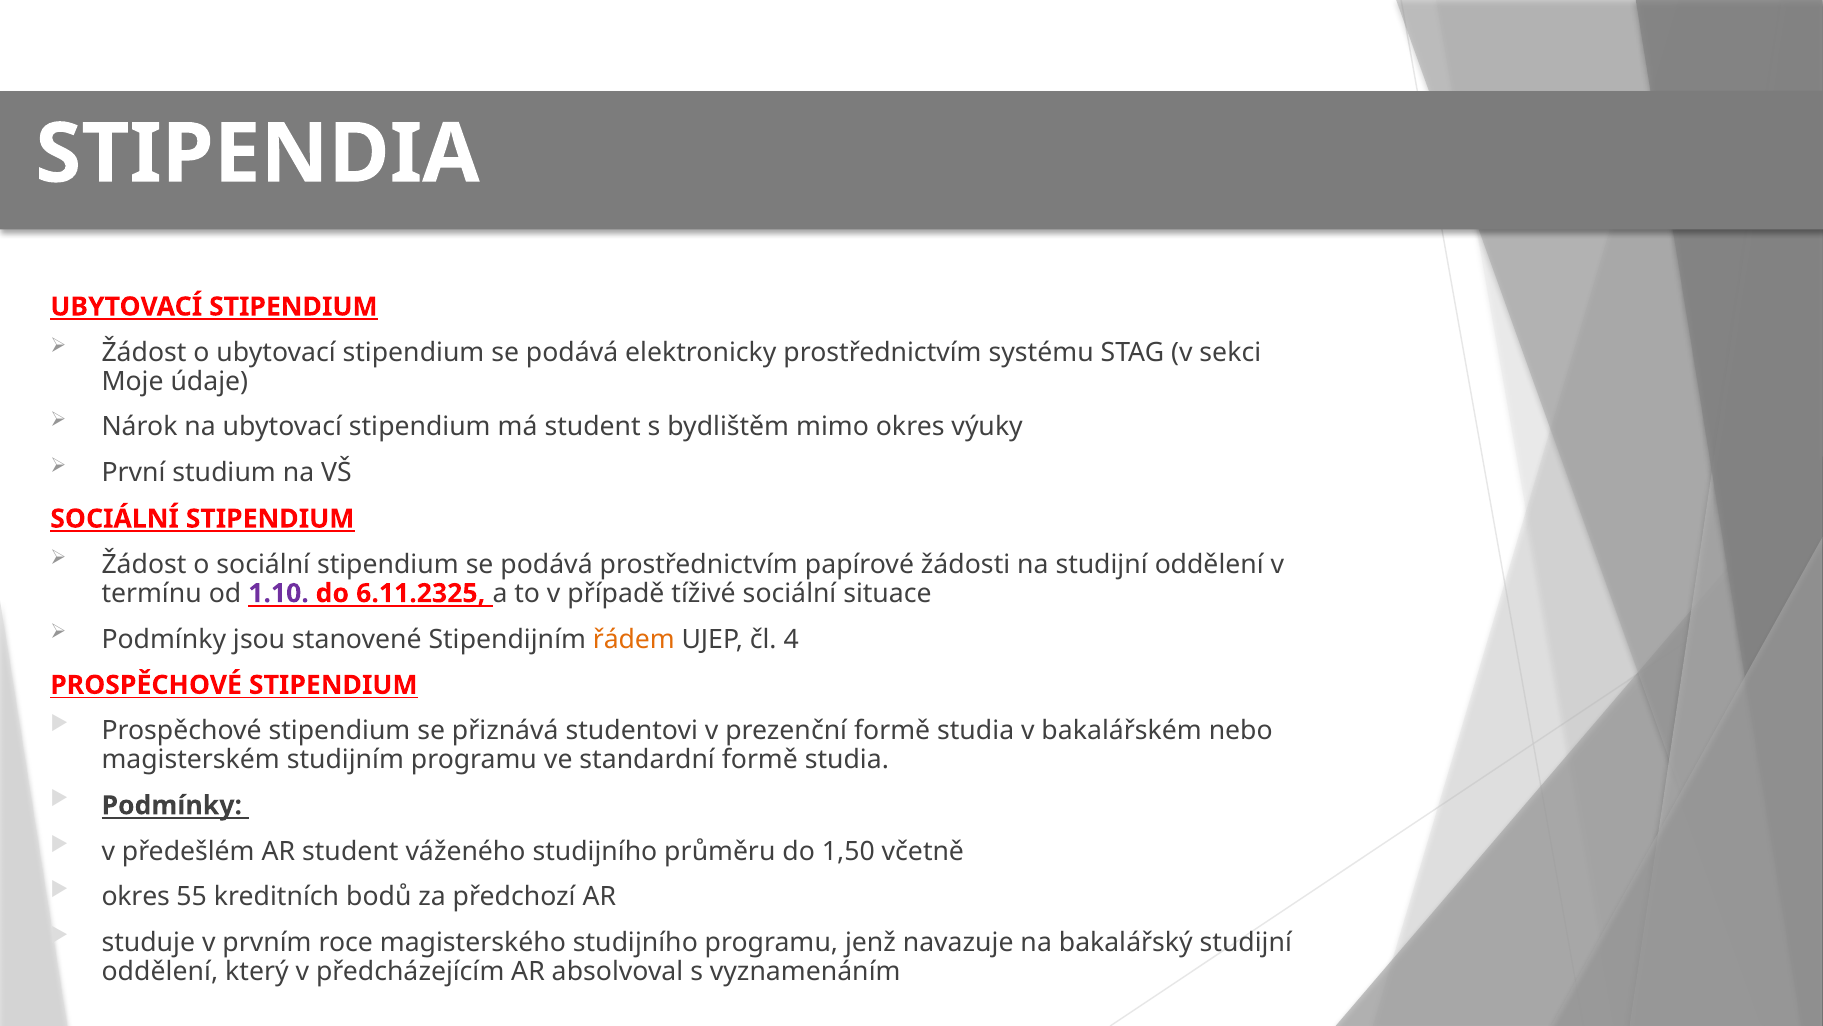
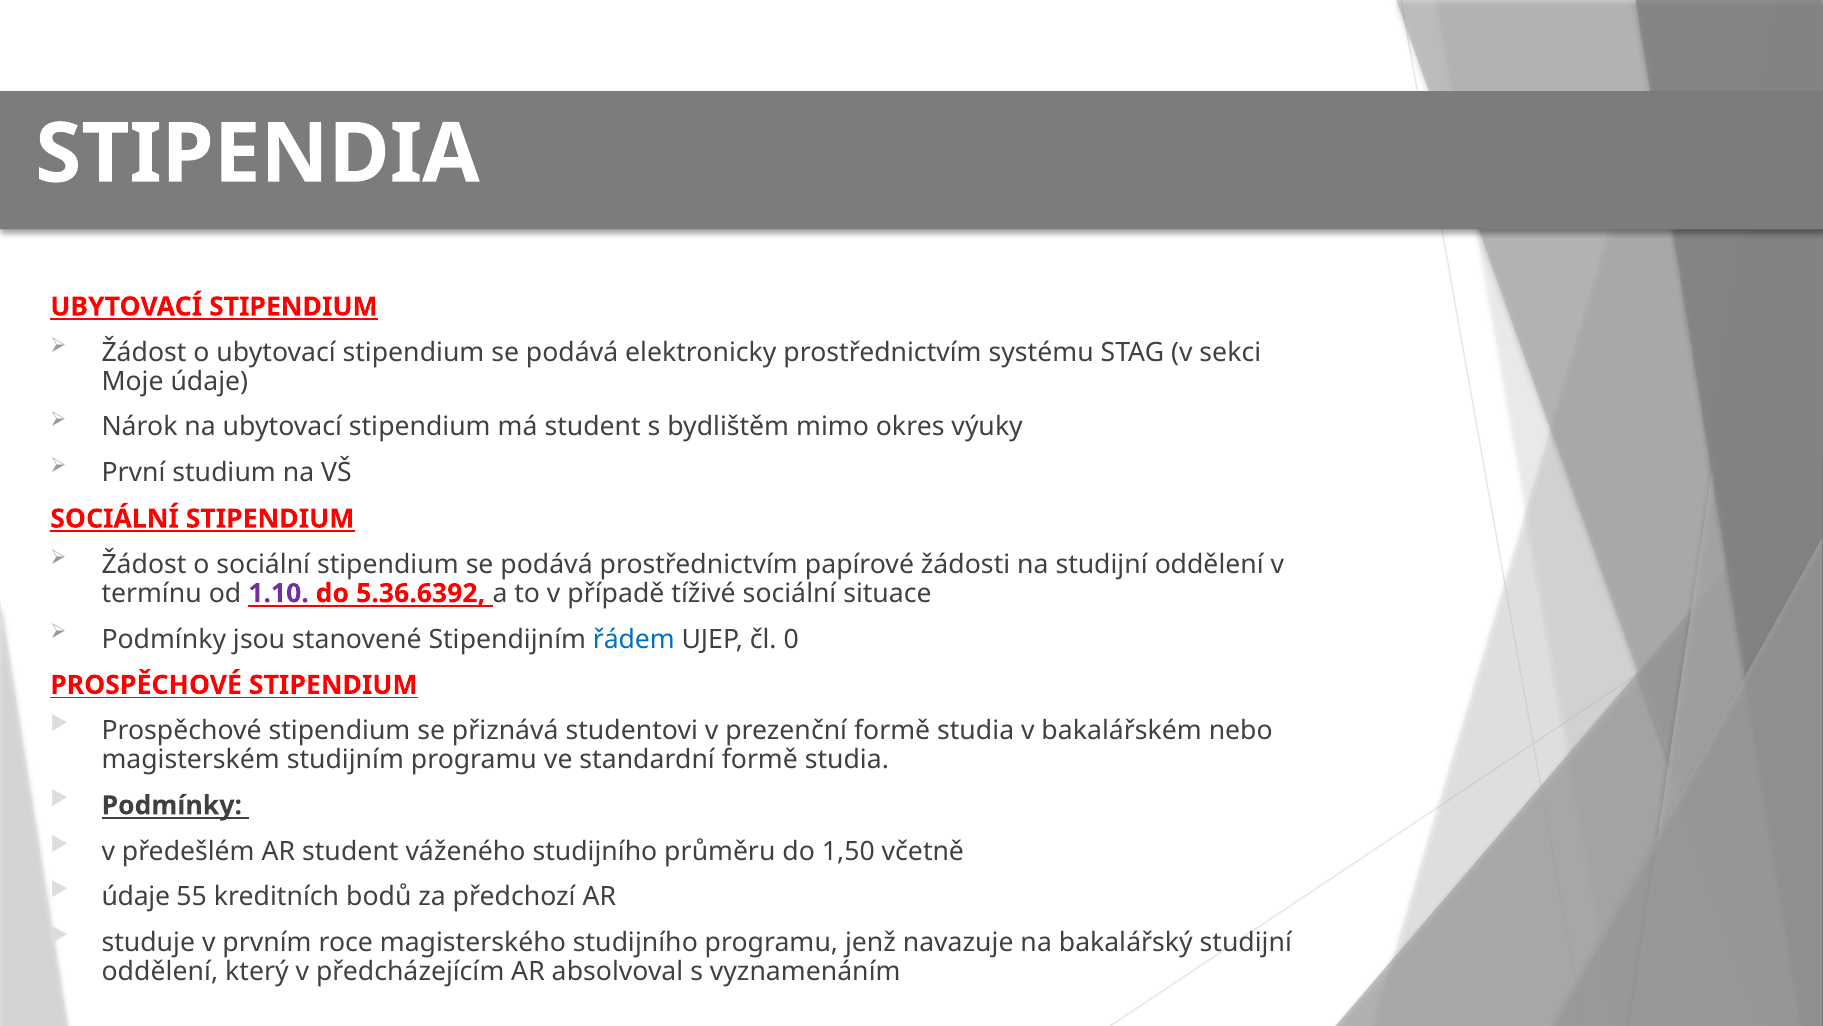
6.11.2325: 6.11.2325 -> 5.36.6392 (421, 593)
řádem colour: orange -> blue (634, 639)
4: 4 -> 0 (791, 639)
okres: okres -> údaje (136, 897)
